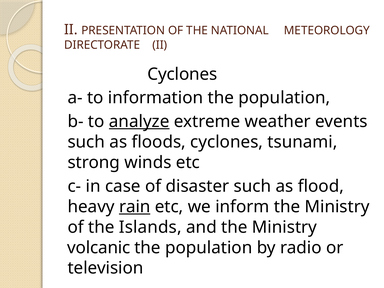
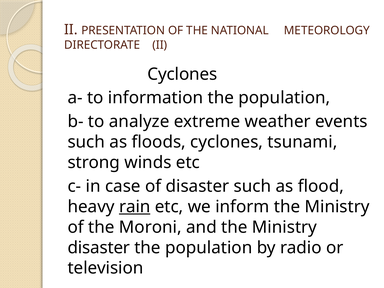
analyze underline: present -> none (139, 122)
Islands: Islands -> Moroni (150, 227)
volcanic: volcanic -> disaster (99, 248)
